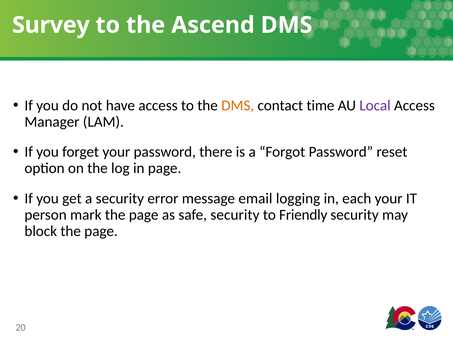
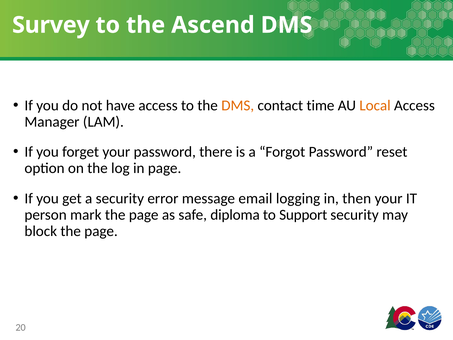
Local colour: purple -> orange (375, 105)
each: each -> then (357, 198)
safe security: security -> diploma (235, 215)
Friendly: Friendly -> Support (303, 215)
